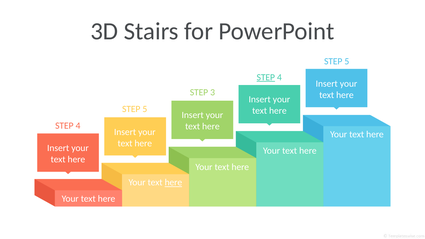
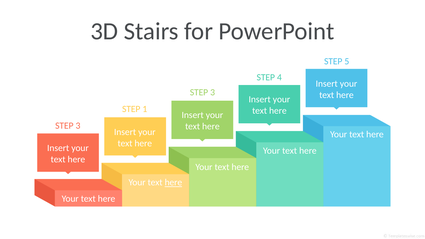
STEP underline: present -> none (266, 77)
5: 5 -> 1 (145, 109)
4: 4 -> 3 (78, 126)
